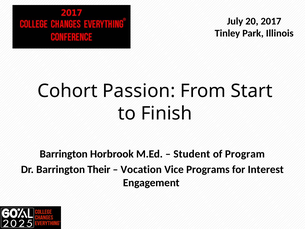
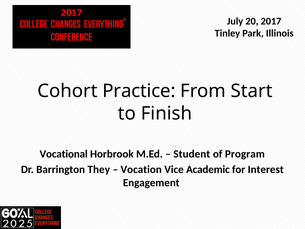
Passion: Passion -> Practice (139, 91)
Barrington: Barrington -> Vocational (64, 154)
Their: Their -> They (99, 169)
Programs: Programs -> Academic (208, 169)
